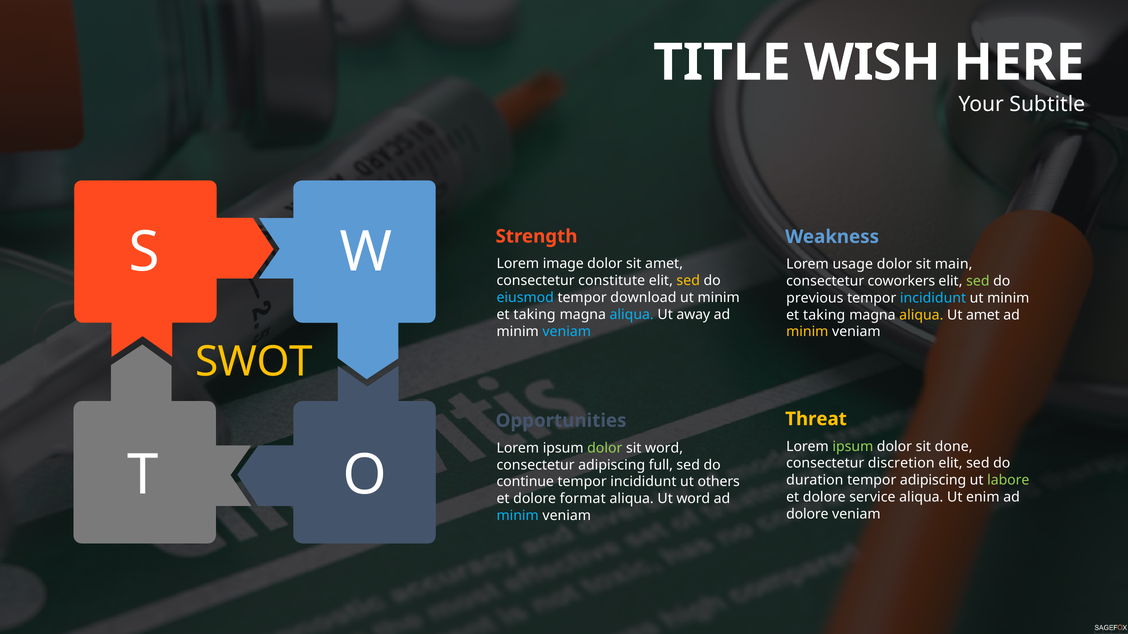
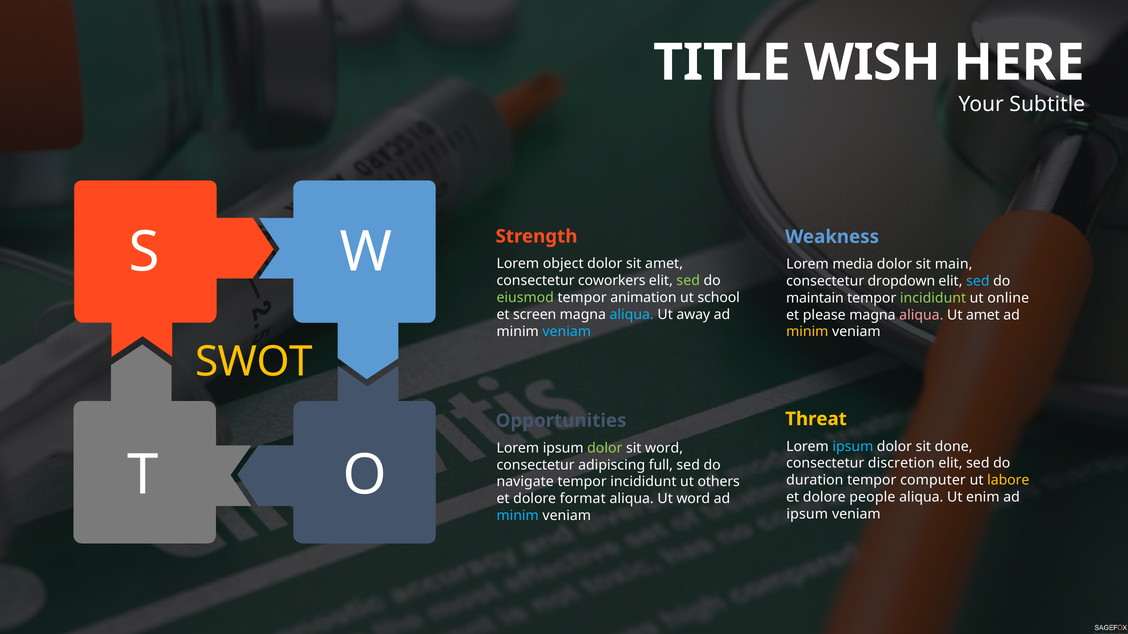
image: image -> object (563, 264)
usage: usage -> media (853, 264)
constitute: constitute -> coworkers (612, 281)
sed colour: yellow -> light green (688, 281)
coworkers: coworkers -> dropdown (901, 281)
sed colour: light green -> light blue (978, 281)
eiusmod colour: light blue -> light green (525, 298)
download: download -> animation (643, 298)
minim: minim -> school (719, 298)
previous: previous -> maintain (815, 298)
incididunt colour: light blue -> light green (933, 298)
minim: minim -> online (1008, 298)
taking: taking -> screen (535, 315)
taking: taking -> please (824, 315)
aliqua colour: yellow -> pink (921, 315)
ipsum colour: light green -> light blue (853, 447)
tempor adipiscing: adipiscing -> computer (933, 481)
labore colour: light green -> yellow (1008, 481)
continue: continue -> navigate (525, 482)
service: service -> people (872, 497)
dolore: dolore -> ipsum (807, 514)
